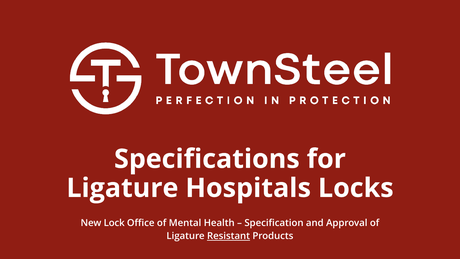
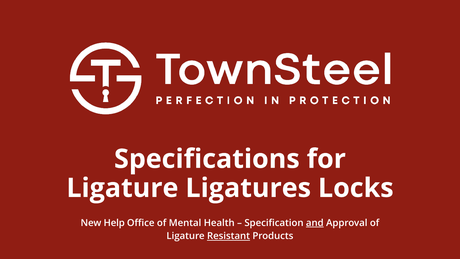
Hospitals: Hospitals -> Ligatures (248, 188)
Lock: Lock -> Help (114, 223)
and underline: none -> present (315, 223)
